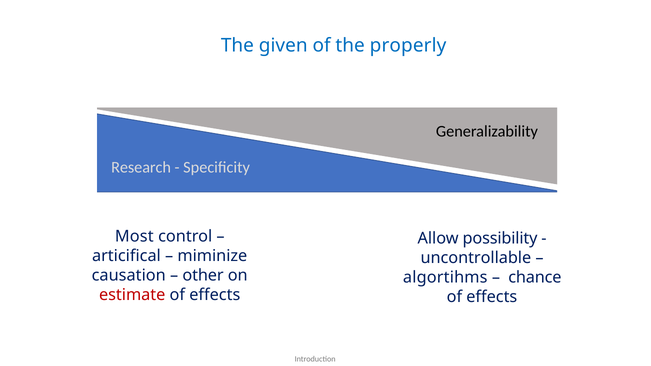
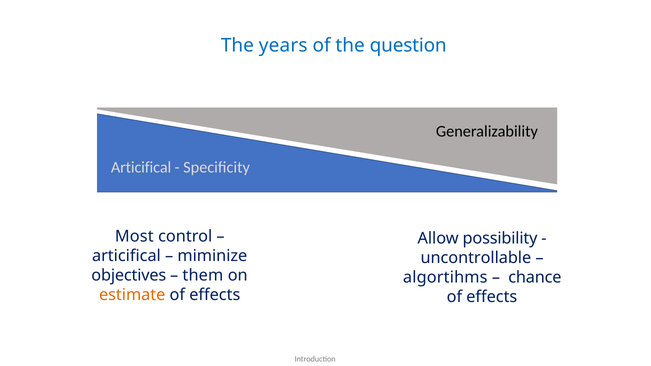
given: given -> years (283, 45)
properly: properly -> question (408, 45)
Research: Research -> Articifical (141, 167)
causation: causation -> objectives (129, 276)
other: other -> them (203, 276)
estimate colour: red -> orange (132, 295)
